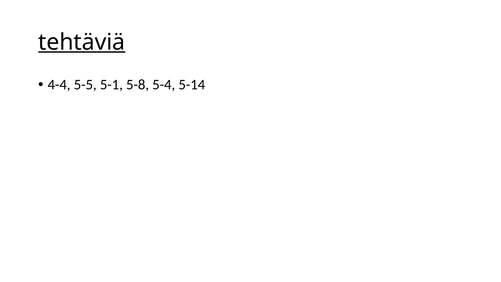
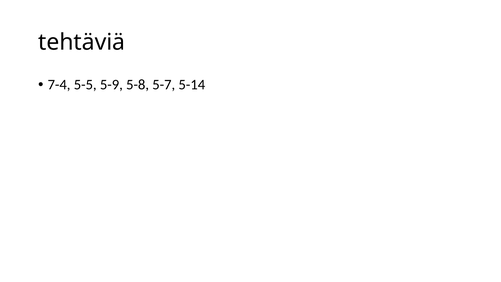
tehtäviä underline: present -> none (82, 42)
4-4: 4-4 -> 7-4 (59, 85)
5-1: 5-1 -> 5-9 (111, 85)
5-4: 5-4 -> 5-7 (164, 85)
